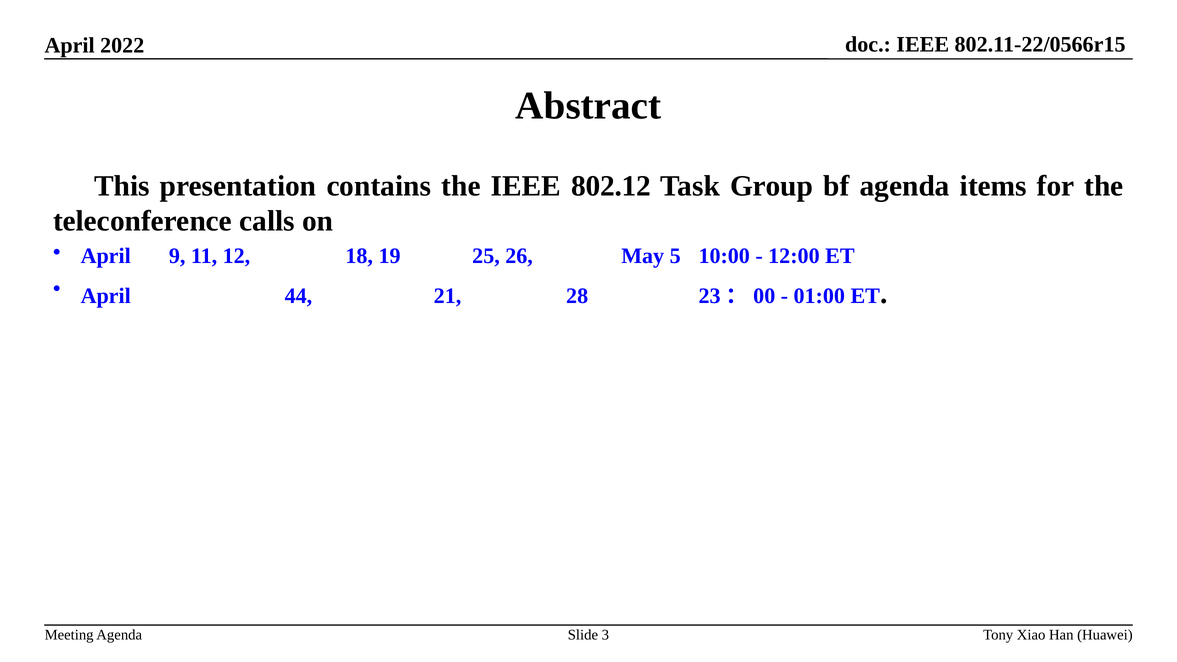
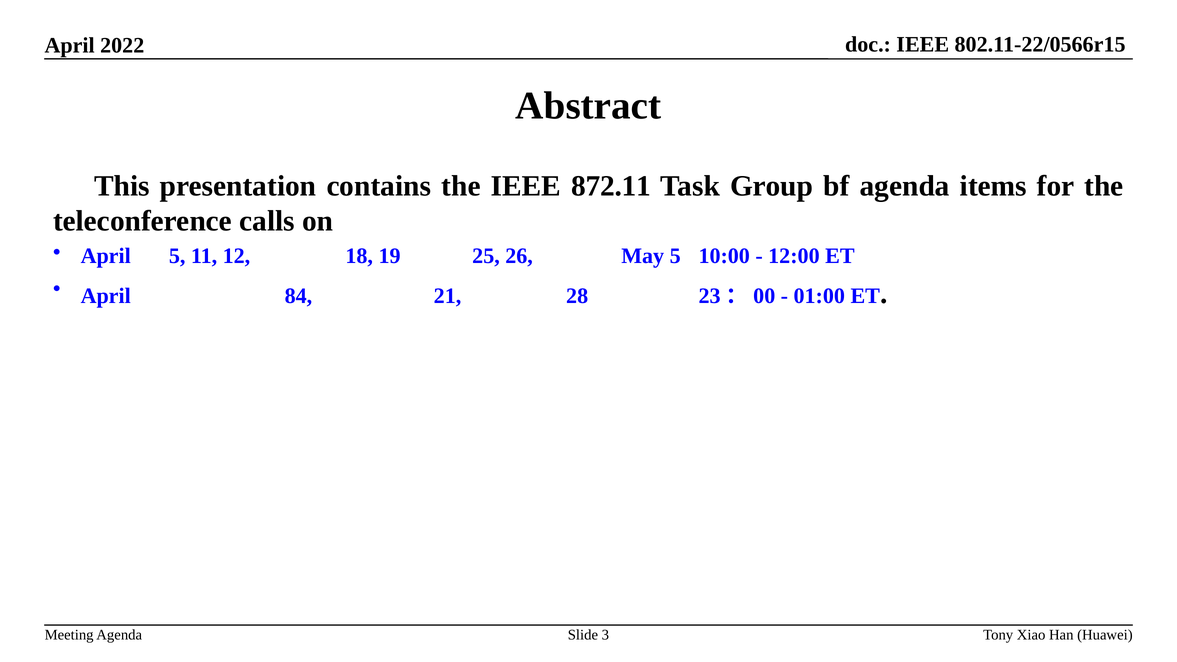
802.12: 802.12 -> 872.11 (611, 186)
April 9: 9 -> 5 (177, 256)
44: 44 -> 84 (298, 296)
